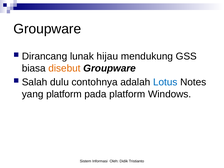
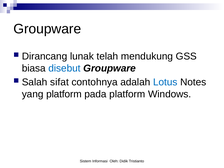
hijau: hijau -> telah (107, 56)
disebut colour: orange -> blue (64, 68)
dulu: dulu -> sifat (59, 82)
